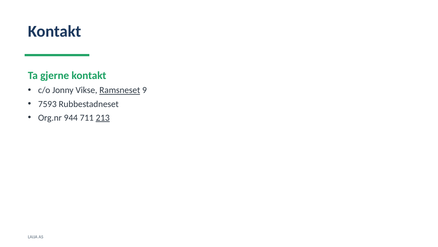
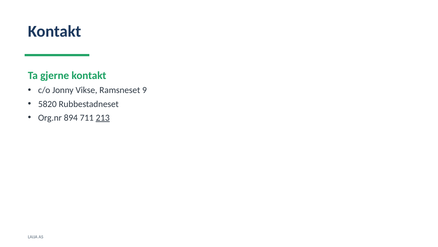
Ramsneset underline: present -> none (120, 90)
7593: 7593 -> 5820 (47, 104)
944: 944 -> 894 (71, 117)
